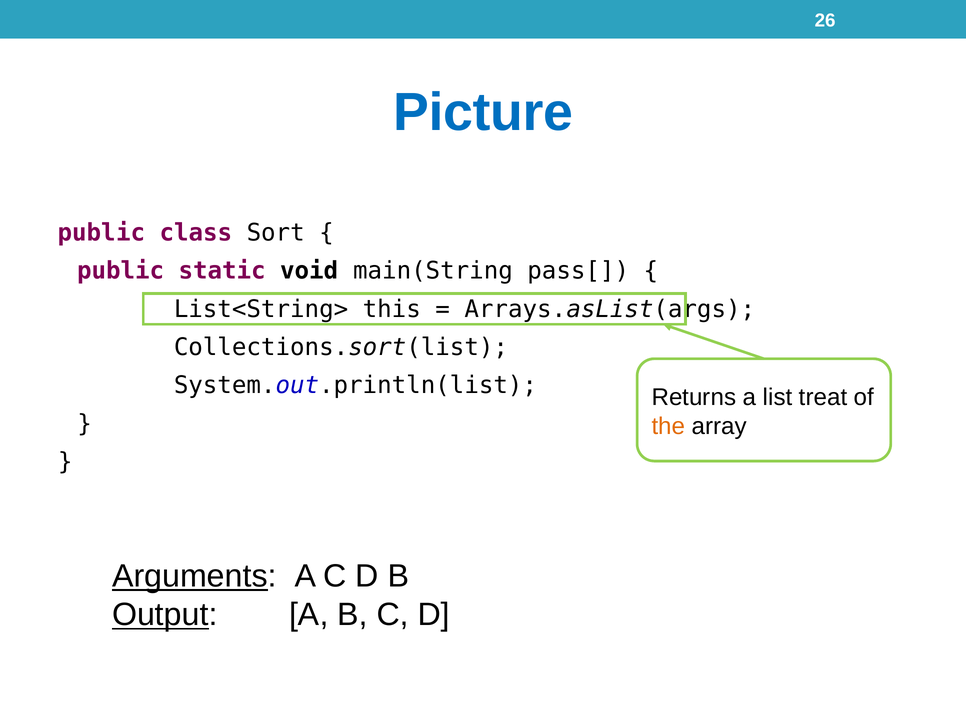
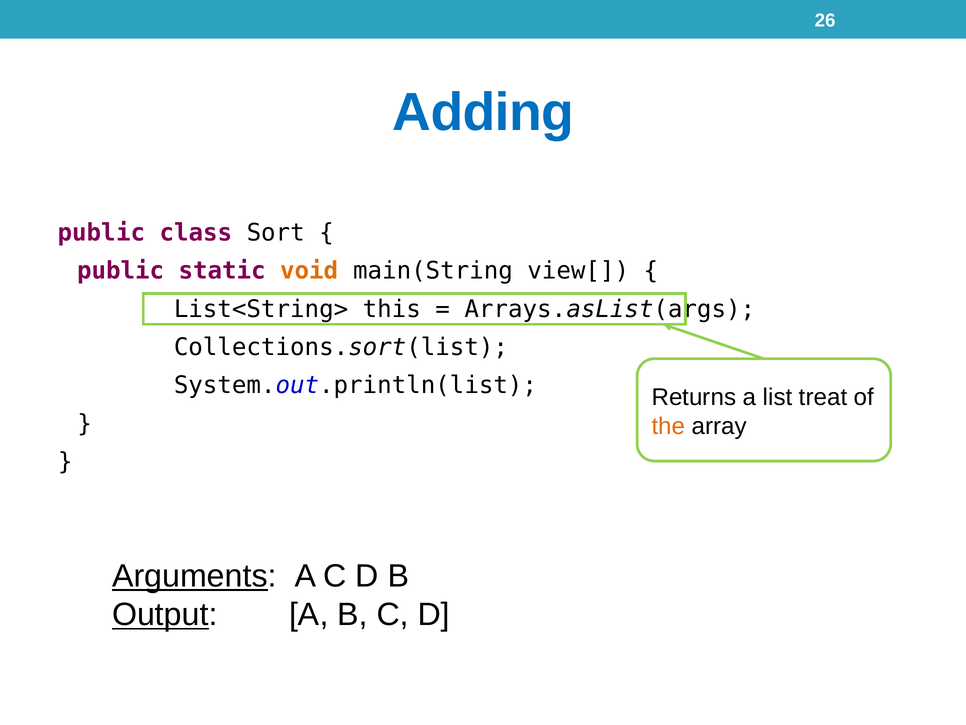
Picture: Picture -> Adding (483, 112)
void colour: black -> orange (309, 271)
pass[: pass[ -> view[ (578, 271)
